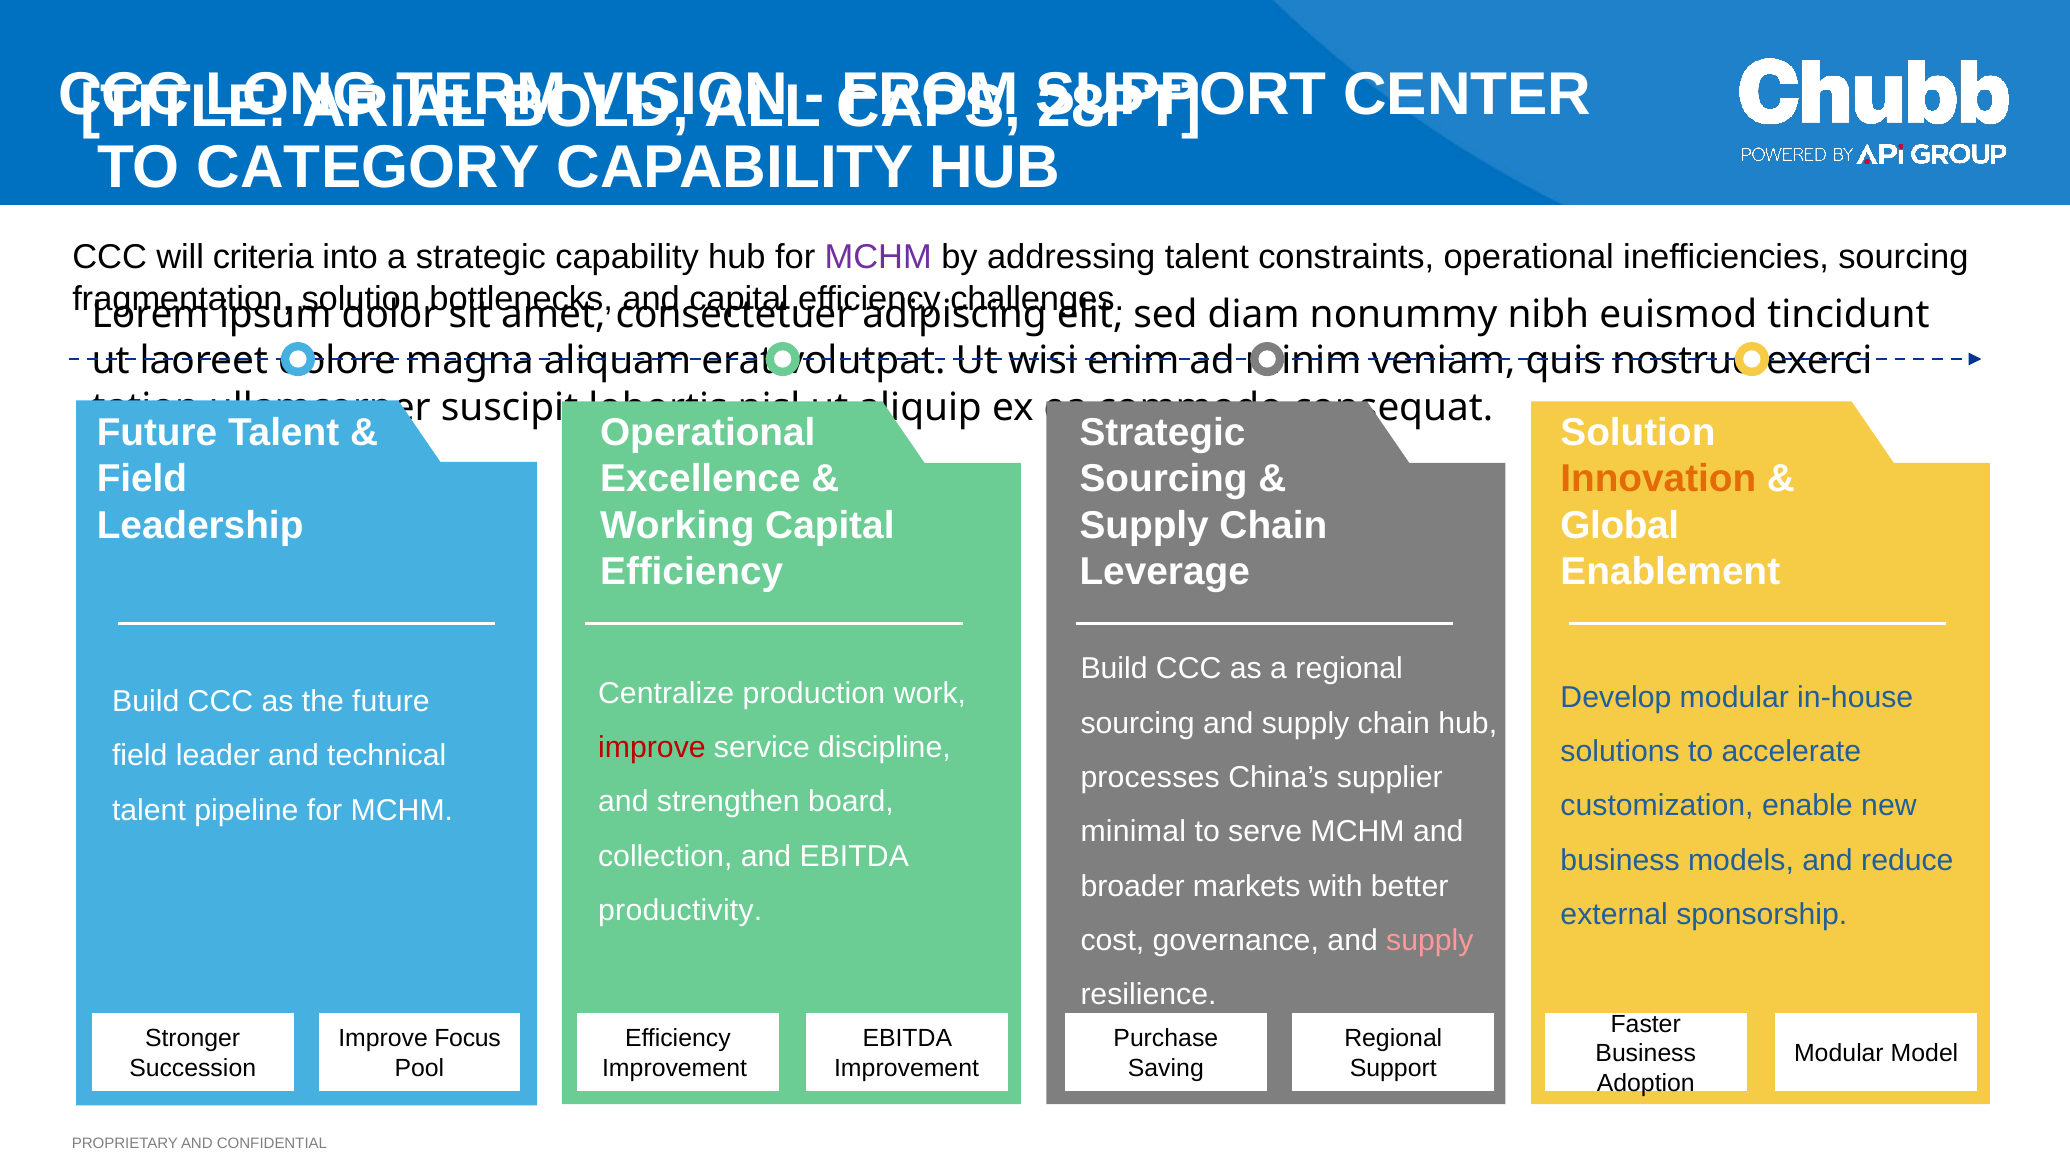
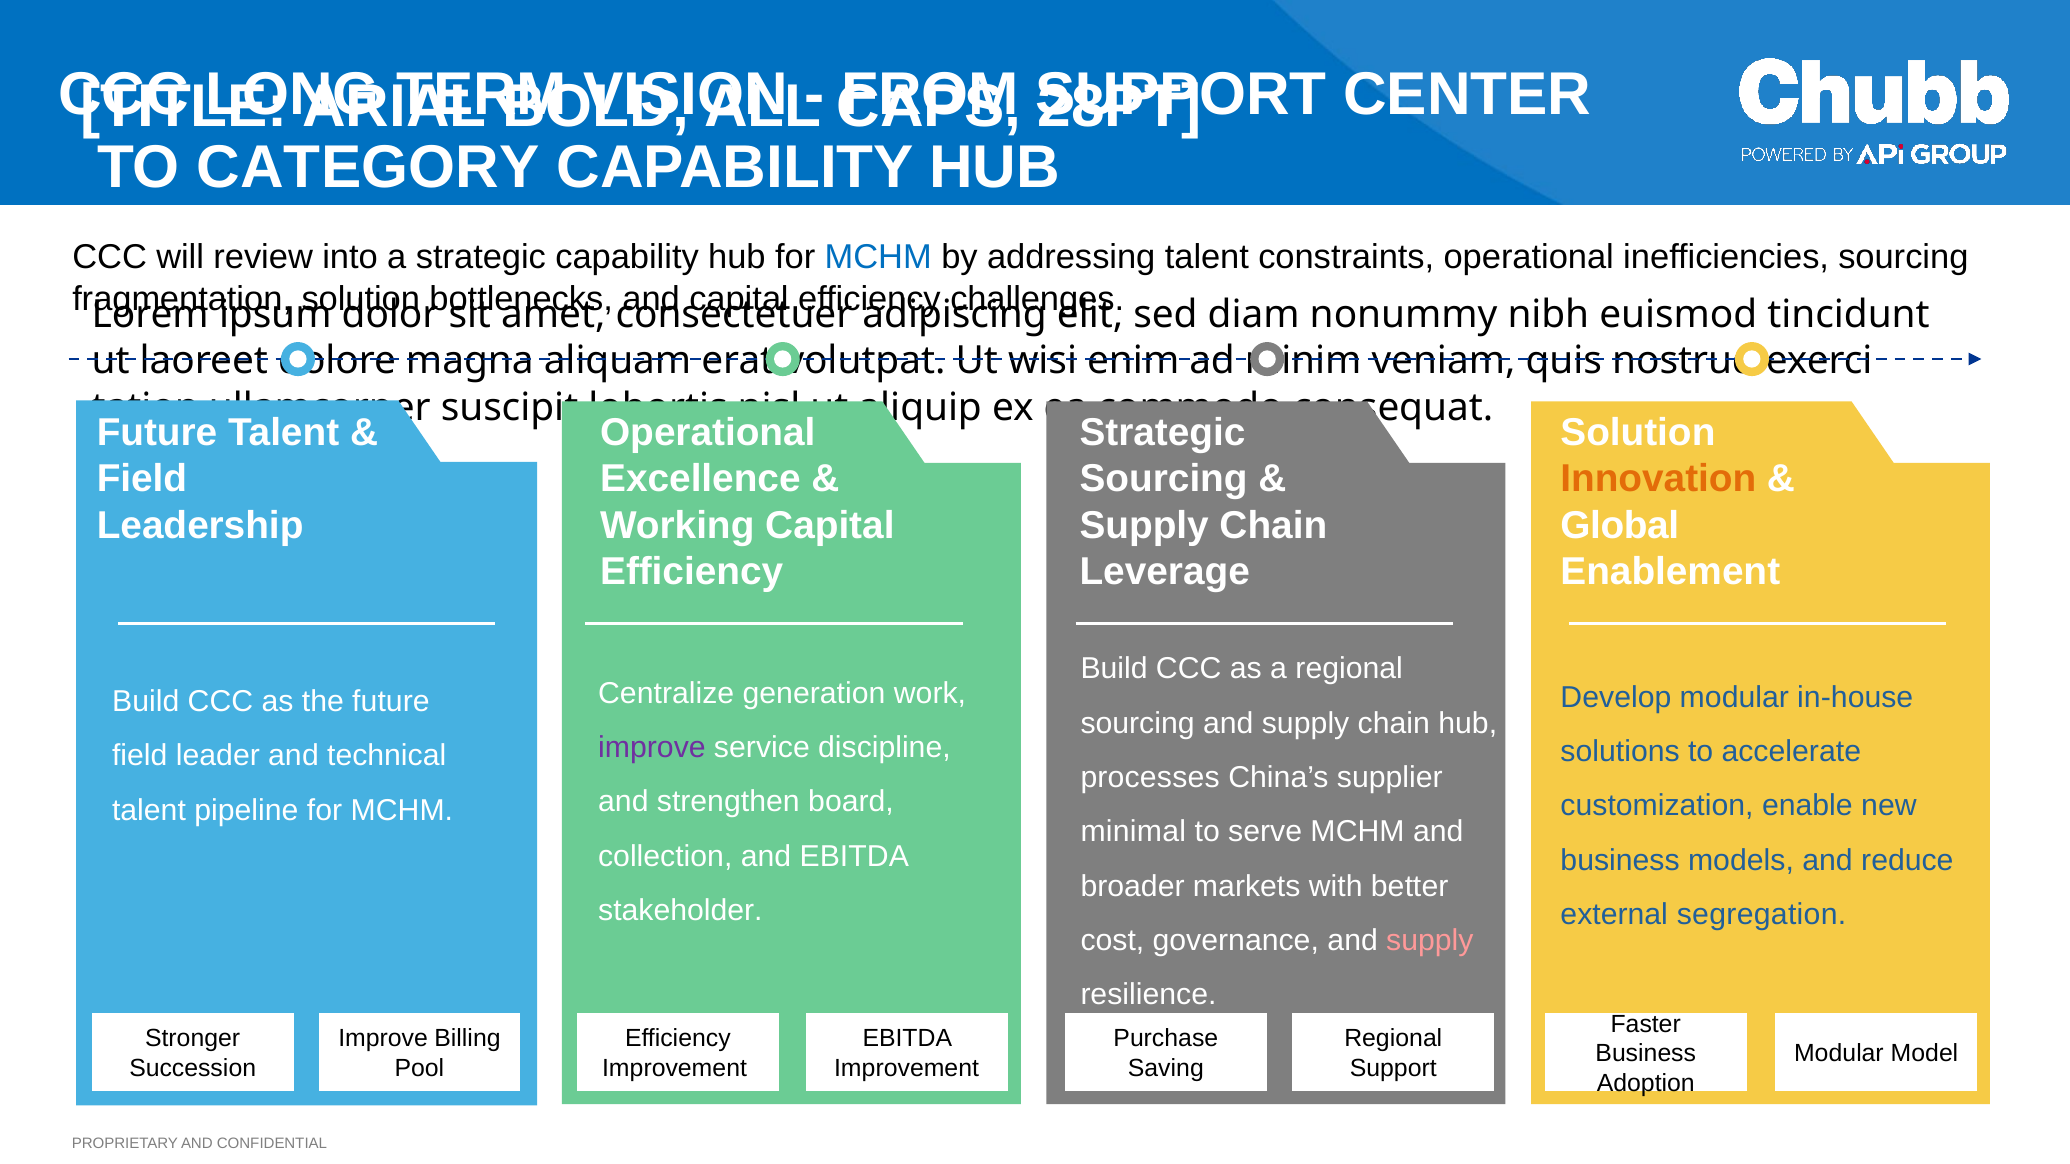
criteria: criteria -> review (263, 258)
MCHM colour: purple -> blue (878, 258)
production: production -> generation (814, 693)
improve colour: red -> purple (652, 748)
productivity: productivity -> stakeholder (680, 911)
sponsorship: sponsorship -> segregation (1762, 915)
Focus: Focus -> Billing (467, 1039)
